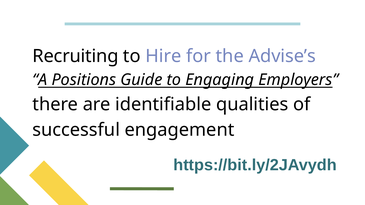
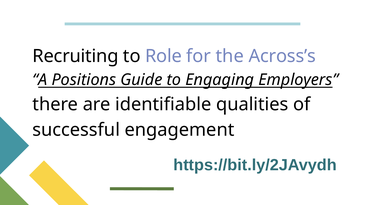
Hire: Hire -> Role (163, 56)
Advise’s: Advise’s -> Across’s (282, 56)
